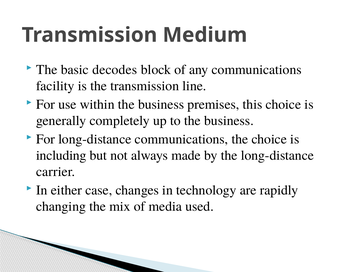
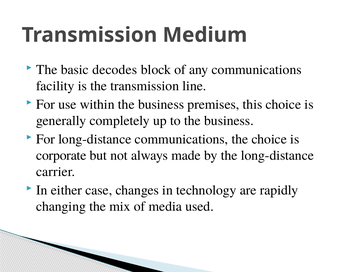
including: including -> corporate (61, 155)
